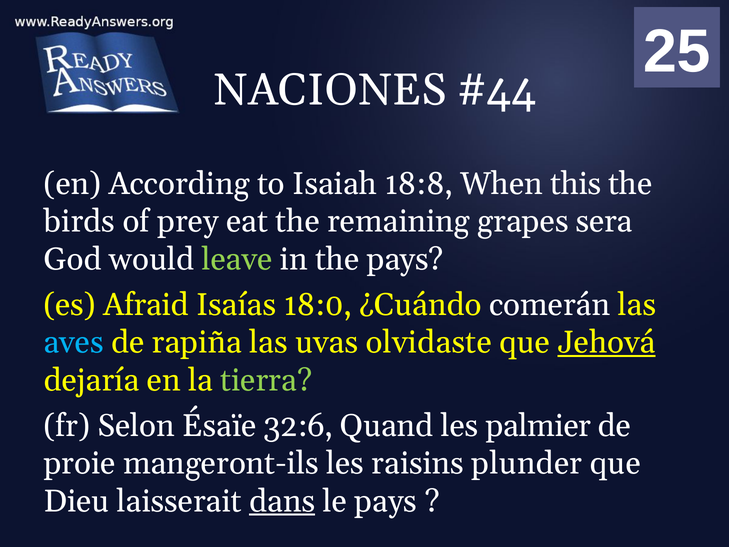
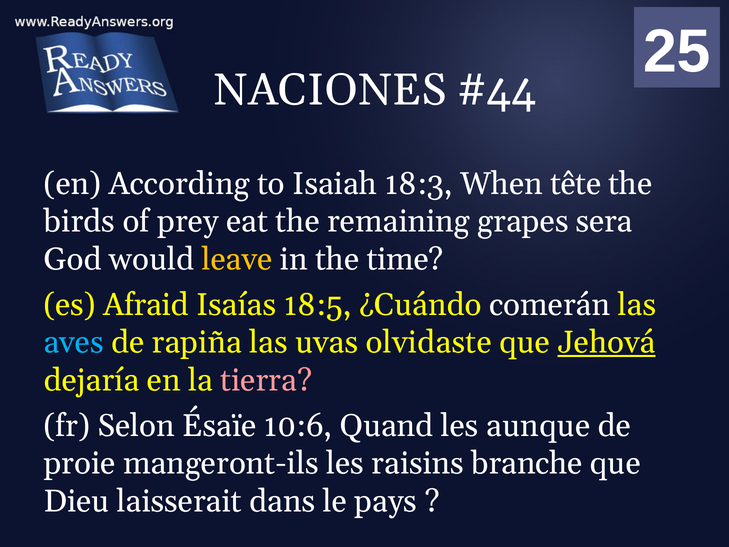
18:8: 18:8 -> 18:3 (419, 184)
this: this -> tête (576, 184)
leave colour: light green -> yellow (237, 259)
the pays: pays -> time (405, 259)
18:0: 18:0 -> 18:5 (318, 305)
tierra colour: light green -> pink (266, 380)
32:6: 32:6 -> 10:6 (298, 426)
palmier: palmier -> aunque (538, 426)
plunder: plunder -> branche (527, 463)
dans underline: present -> none (282, 501)
